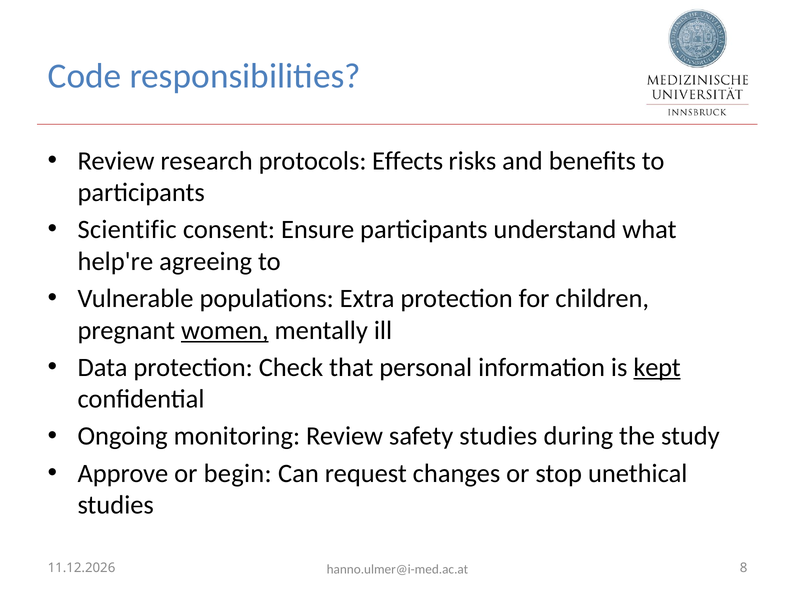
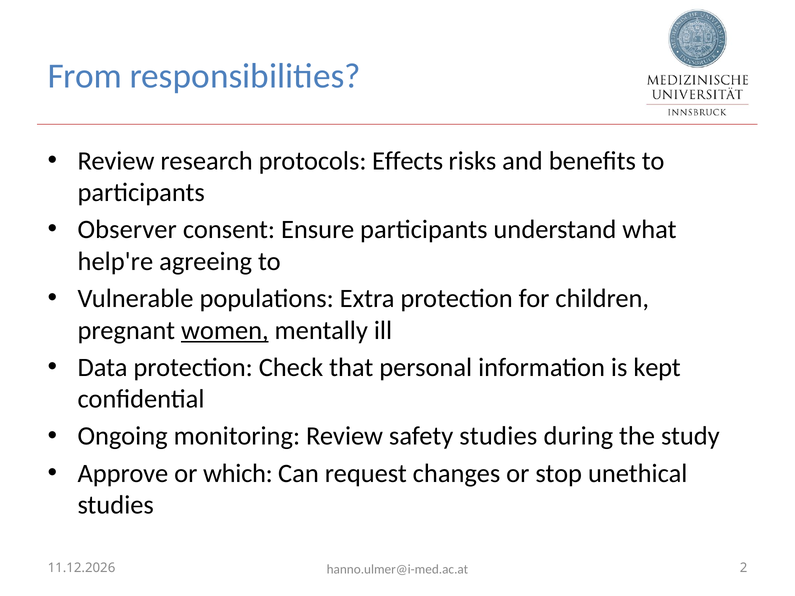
Code: Code -> From (85, 76)
Scientific: Scientific -> Observer (127, 230)
kept underline: present -> none (657, 368)
begin: begin -> which (238, 474)
8: 8 -> 2 (744, 568)
